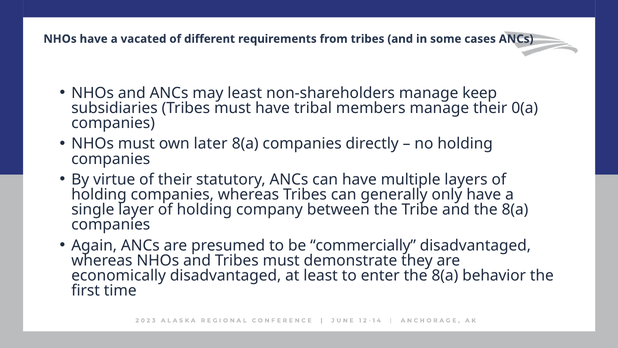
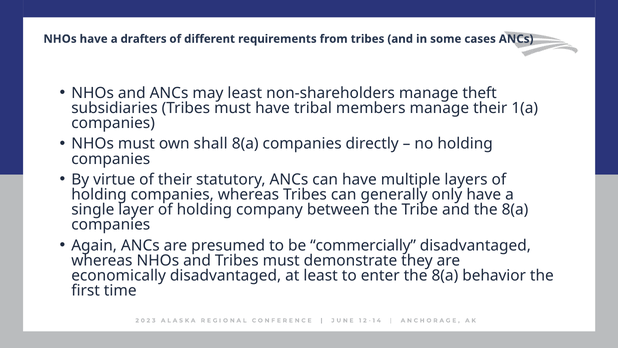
vacated: vacated -> drafters (144, 39)
keep: keep -> theft (480, 93)
0(a: 0(a -> 1(a (525, 108)
later: later -> shall (211, 144)
